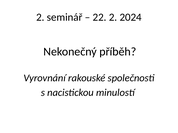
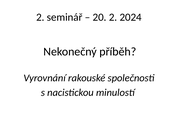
22: 22 -> 20 (100, 17)
